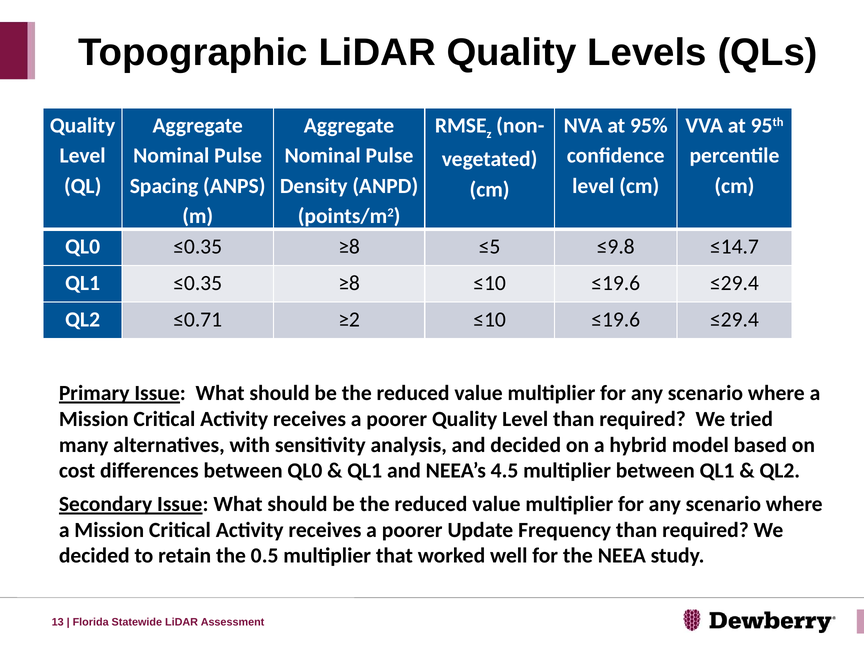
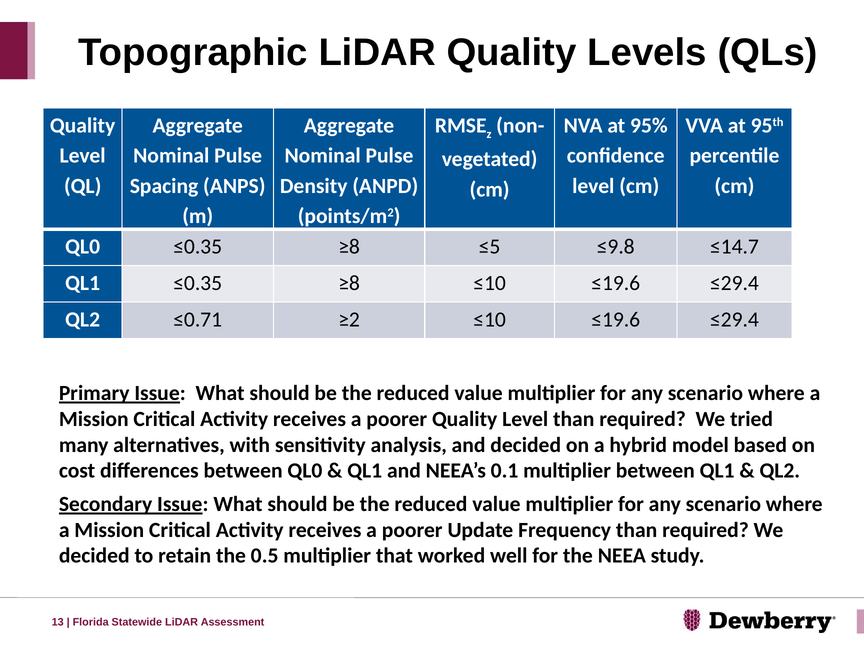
4.5: 4.5 -> 0.1 (505, 471)
